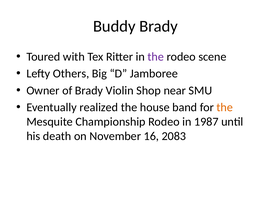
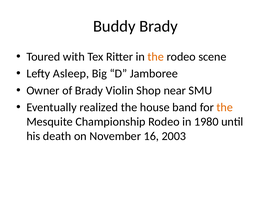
the colour: purple -> orange (156, 57)
Others: Others -> Asleep (71, 74)
1987: 1987 -> 1980 (206, 122)
2083: 2083 -> 2003 (174, 136)
